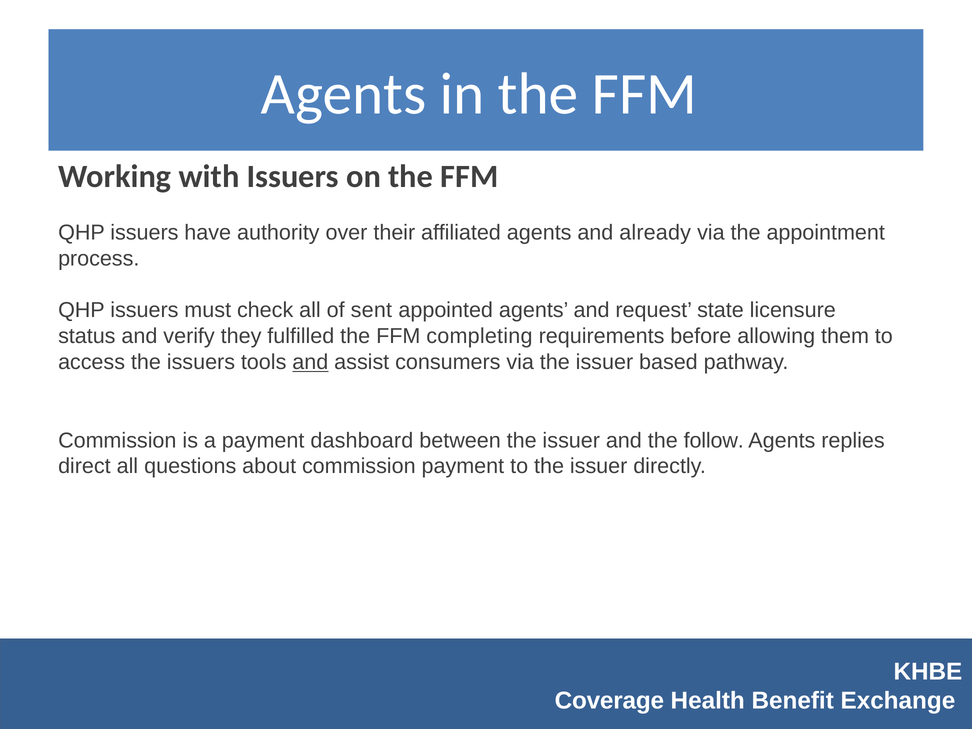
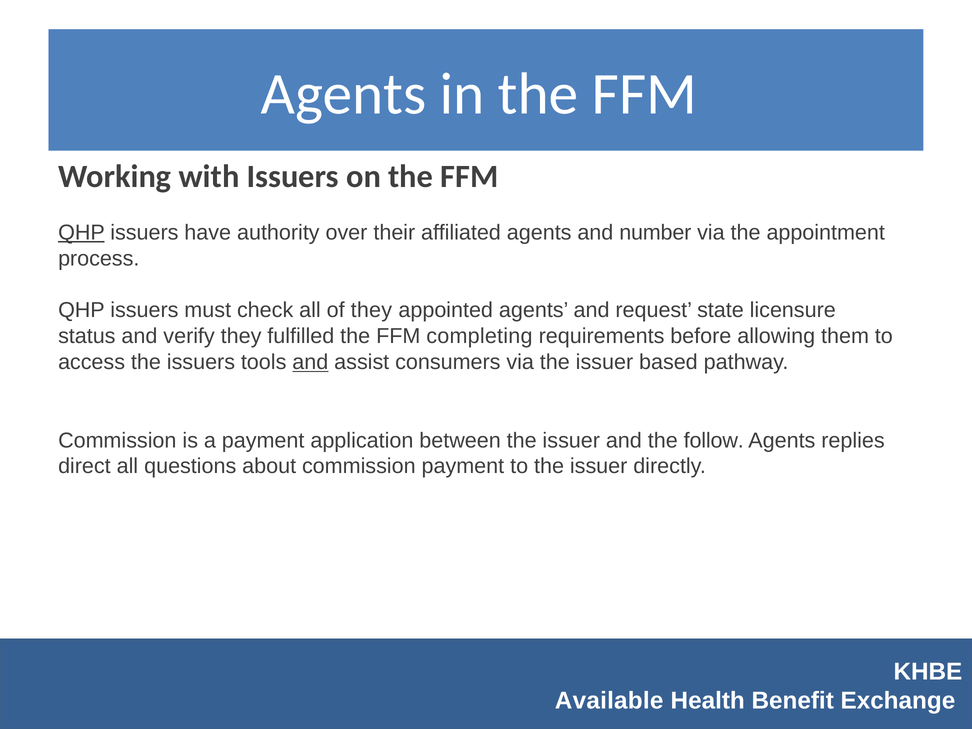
QHP underline: none -> present (81, 233)
already: already -> number (655, 233)
of sent: sent -> they (371, 310)
dashboard: dashboard -> application (362, 440)
Coverage: Coverage -> Available (609, 701)
